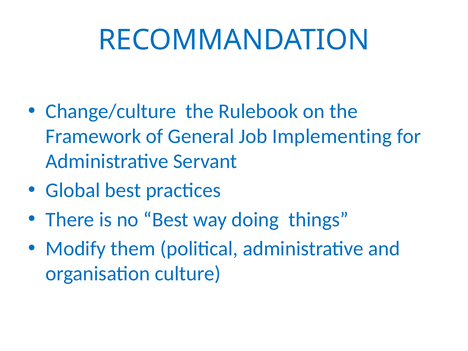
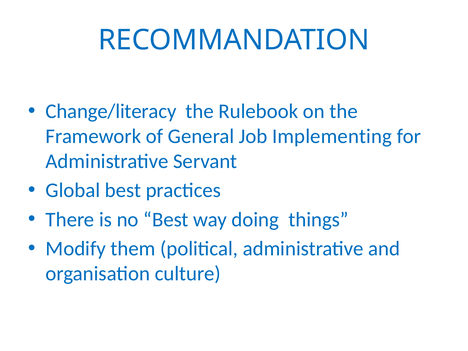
Change/culture: Change/culture -> Change/literacy (111, 111)
